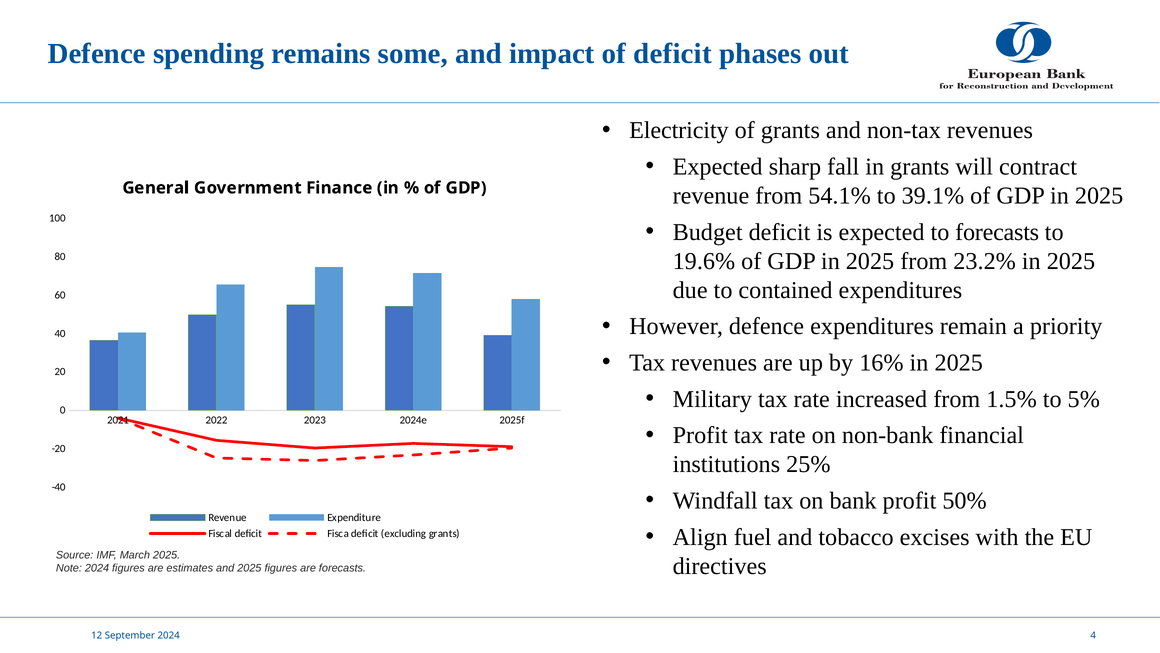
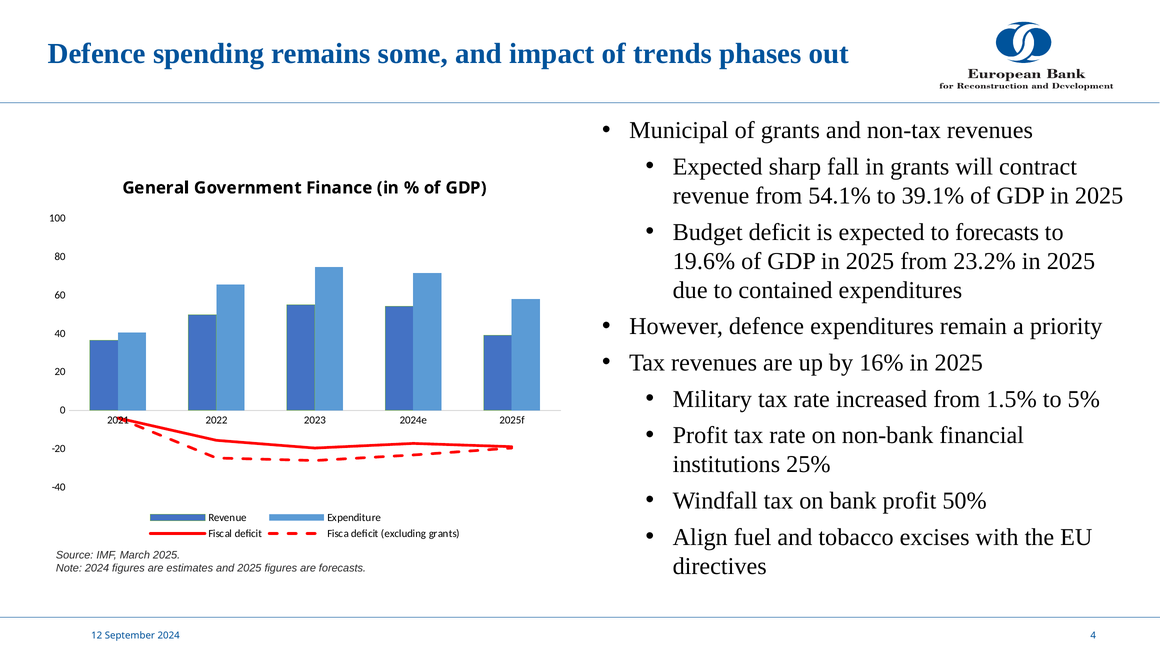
of deficit: deficit -> trends (673, 53)
Electricity: Electricity -> Municipal (679, 130)
